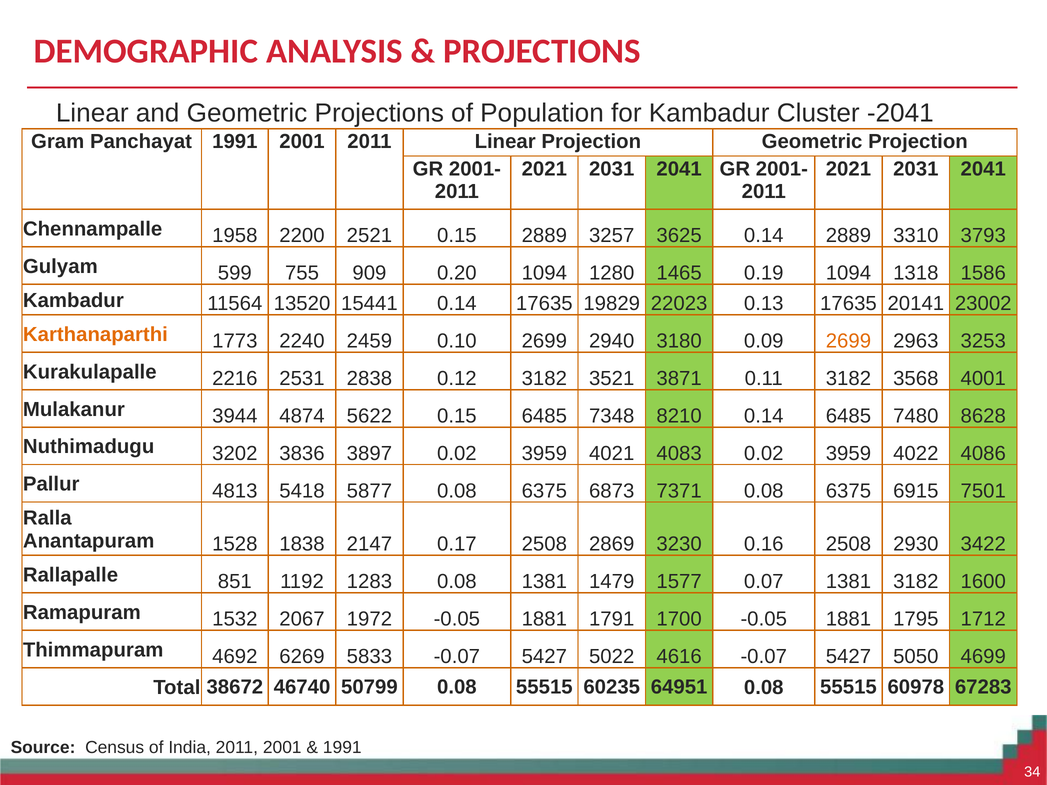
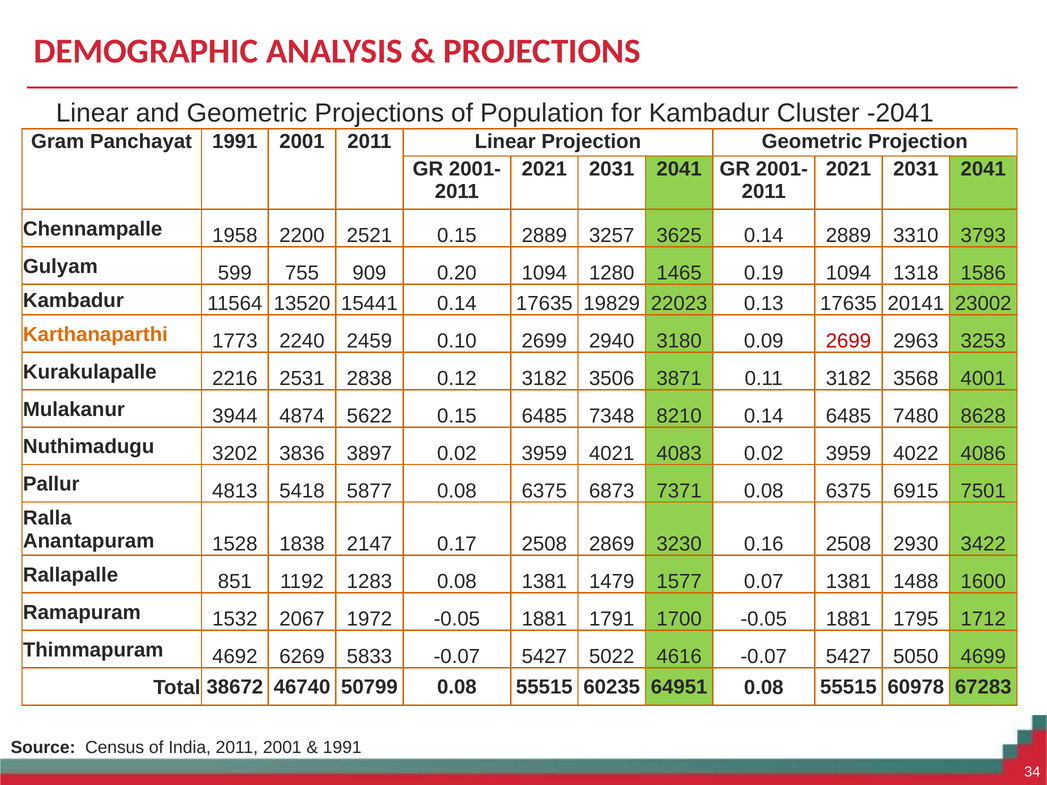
2699 colour: orange -> red (848, 341)
3521: 3521 -> 3506 (612, 379)
1381 3182: 3182 -> 1488 (916, 582)
